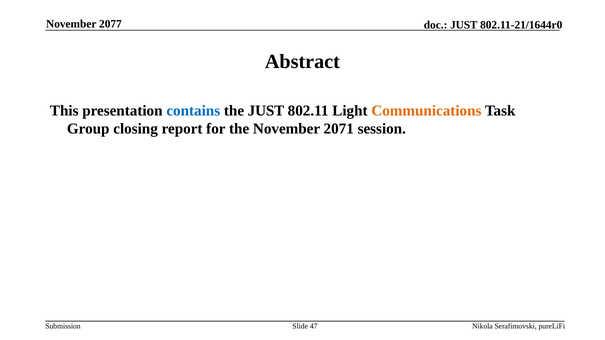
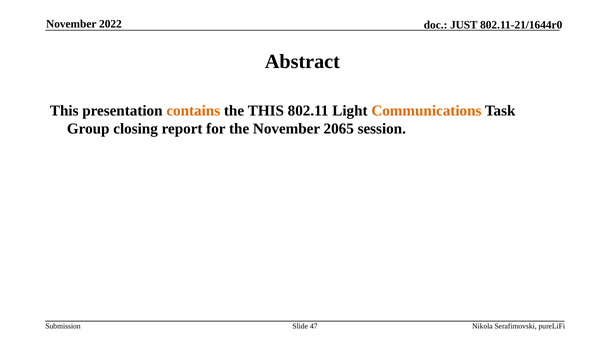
2077: 2077 -> 2022 (110, 24)
contains colour: blue -> orange (193, 111)
the JUST: JUST -> THIS (266, 111)
2071: 2071 -> 2065 (339, 129)
